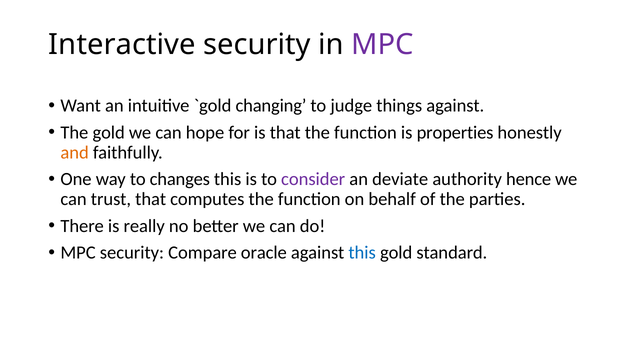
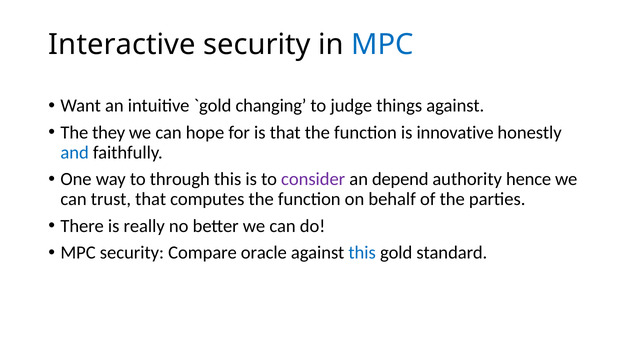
MPC colour: purple -> blue (382, 45)
The gold: gold -> they (109, 132)
properties: properties -> innovative (455, 132)
and colour: orange -> blue (75, 152)
changes: changes -> through (180, 179)
deviate: deviate -> depend (400, 179)
